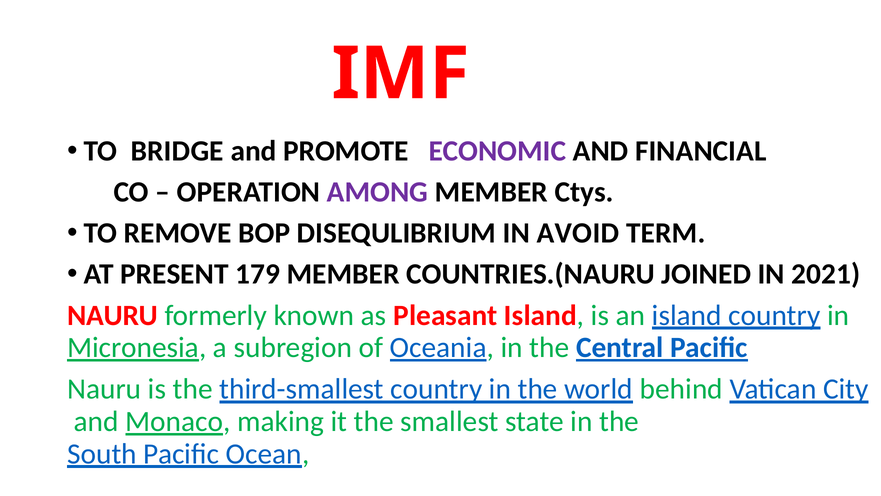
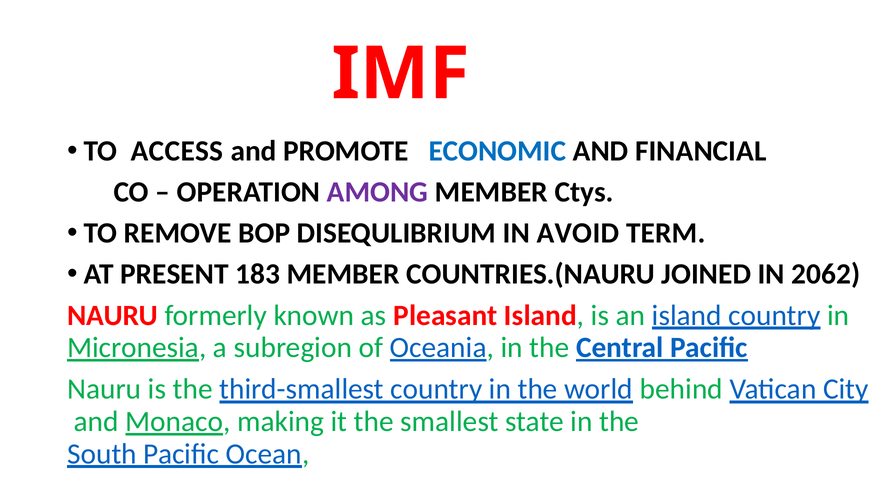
BRIDGE: BRIDGE -> ACCESS (177, 151)
ECONOMIC colour: purple -> blue (497, 151)
179: 179 -> 183 (258, 274)
2021: 2021 -> 2062 (826, 274)
